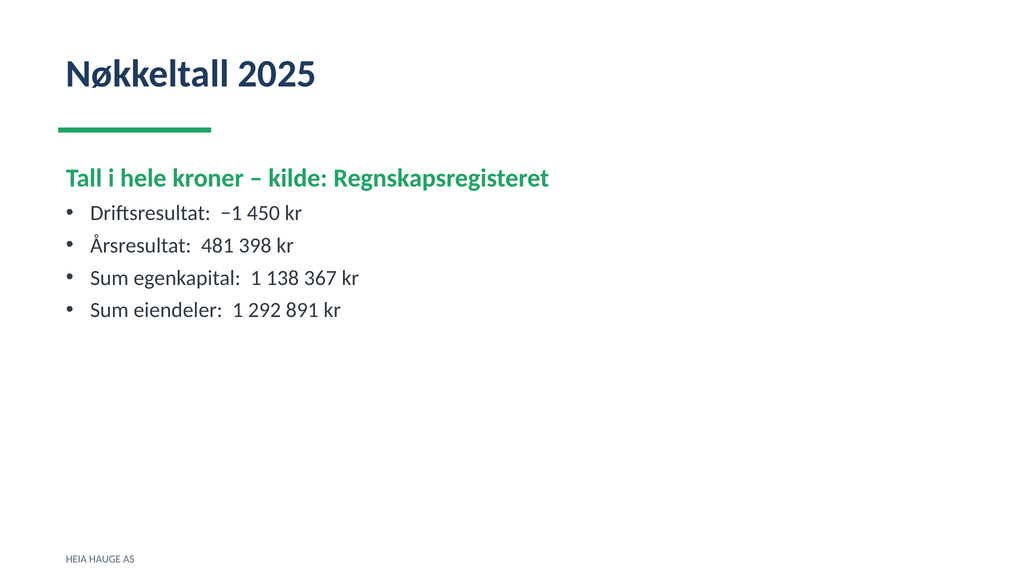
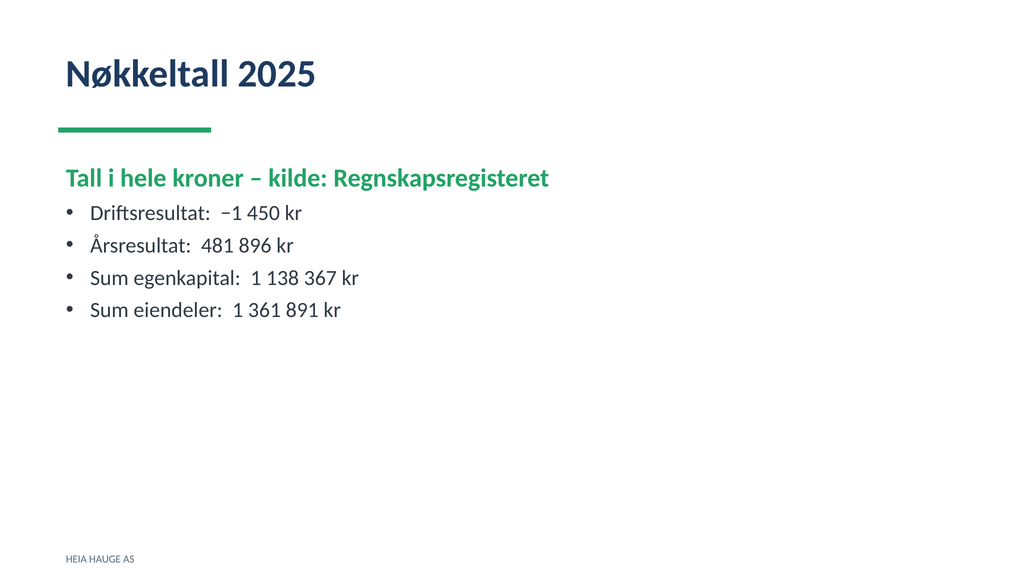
398: 398 -> 896 (255, 245)
292: 292 -> 361 (265, 310)
